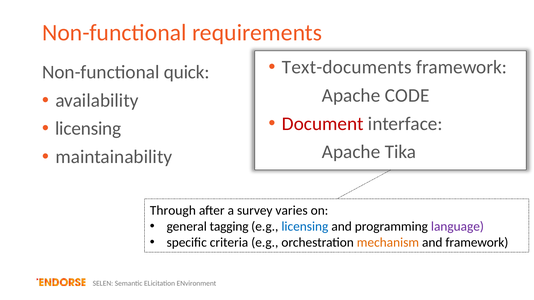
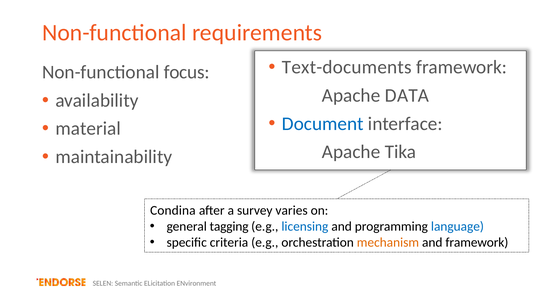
quick: quick -> focus (187, 72)
CODE: CODE -> DATA (407, 96)
Document colour: red -> blue (323, 124)
licensing: licensing -> material (88, 129)
Through: Through -> Condina (173, 211)
language colour: purple -> blue (457, 227)
